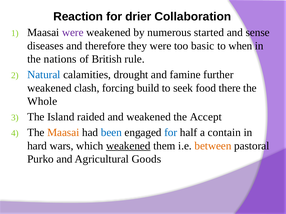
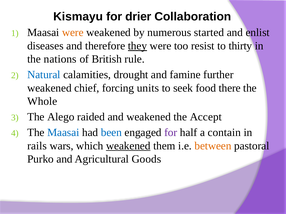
Reaction: Reaction -> Kismayu (78, 17)
were colour: purple -> orange (73, 33)
sense: sense -> enlist (258, 33)
they underline: none -> present (137, 46)
basic: basic -> resist (203, 46)
when: when -> thirty (240, 46)
clash: clash -> chief (87, 88)
build: build -> units (148, 88)
Island: Island -> Alego (61, 117)
Maasai colour: orange -> blue (63, 133)
for colour: blue -> purple (171, 133)
hard: hard -> rails (37, 146)
